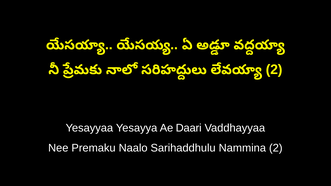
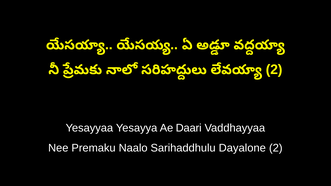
Nammina: Nammina -> Dayalone (242, 148)
